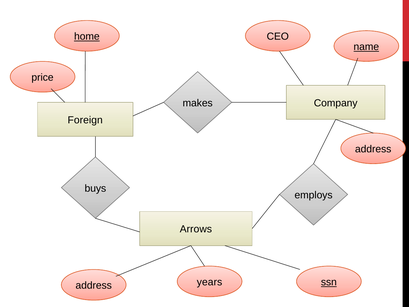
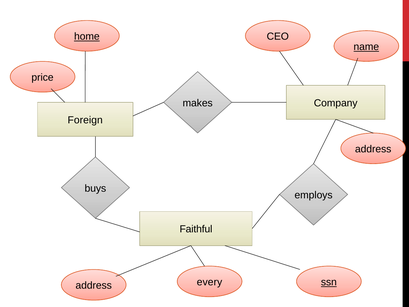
Arrows: Arrows -> Faithful (196, 229)
years: years -> every (210, 282)
